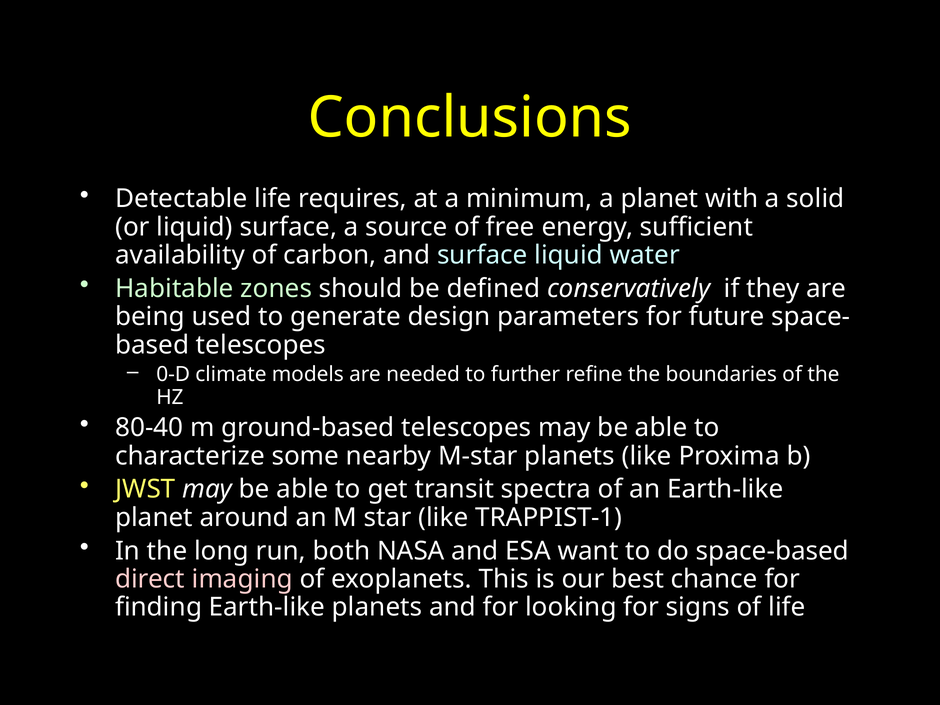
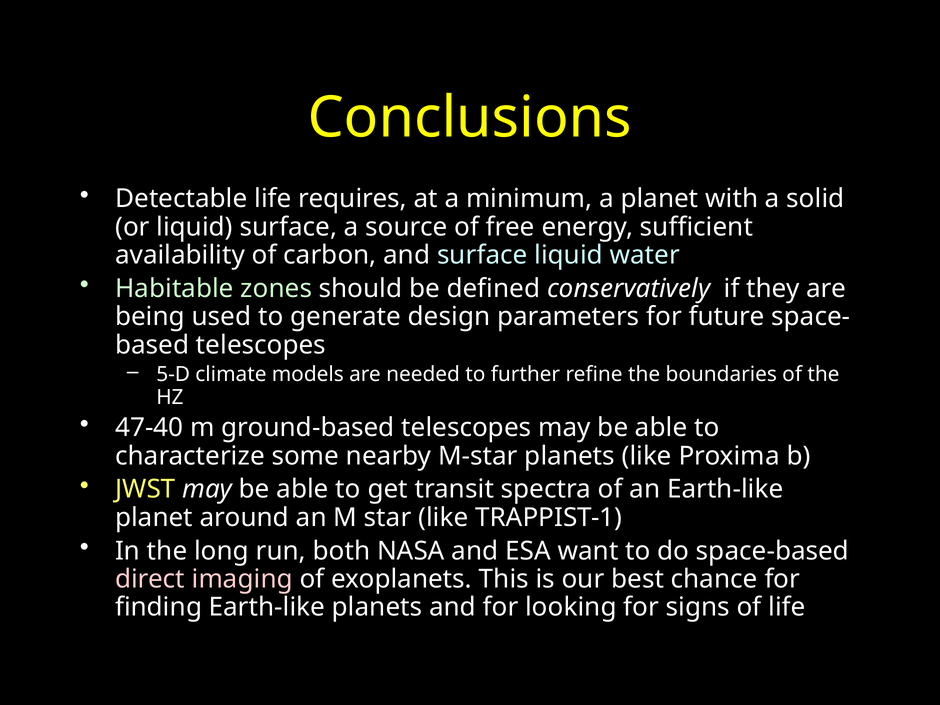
0-D: 0-D -> 5-D (173, 375)
80-40: 80-40 -> 47-40 (149, 428)
